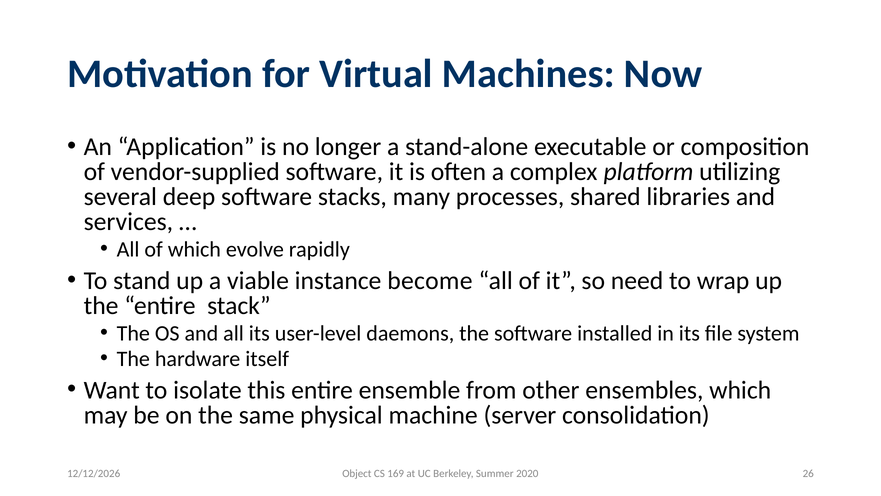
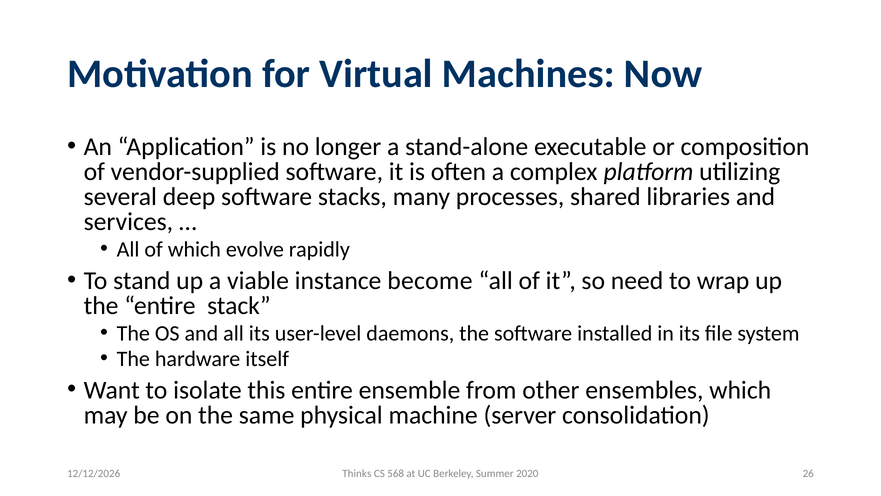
Object: Object -> Thinks (357, 473)
169: 169 -> 568 (396, 473)
